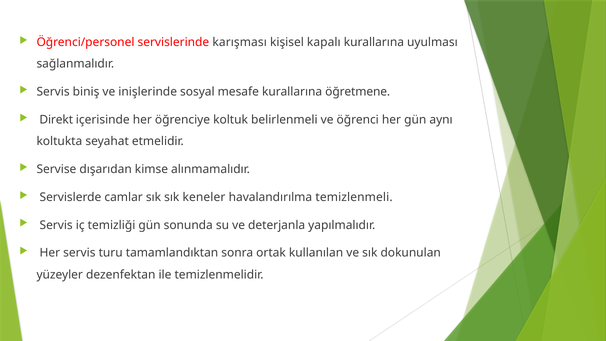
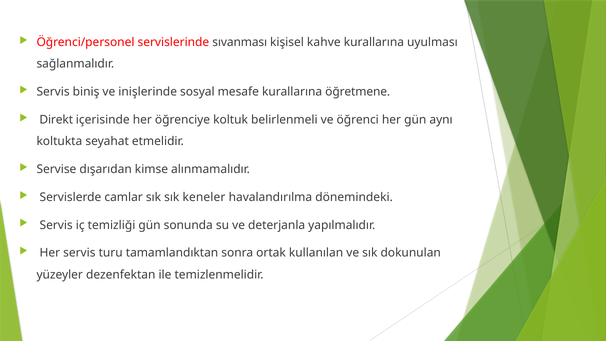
karışması: karışması -> sıvanması (240, 42)
kapalı: kapalı -> kahve (324, 42)
temizlenmeli: temizlenmeli -> dönemindeki (354, 197)
